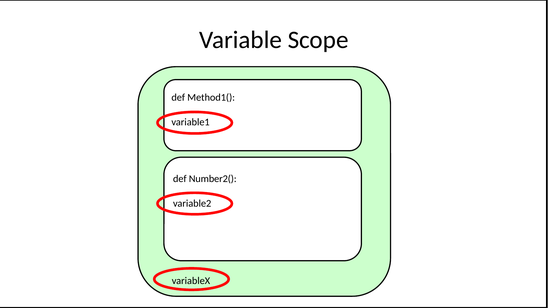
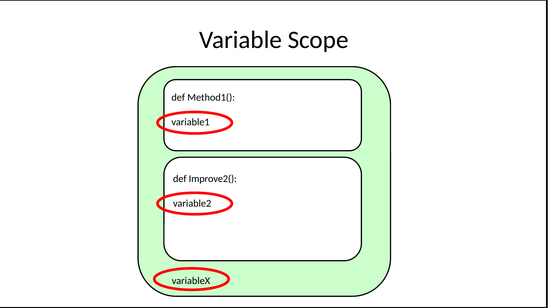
Number2(: Number2( -> Improve2( (213, 179)
